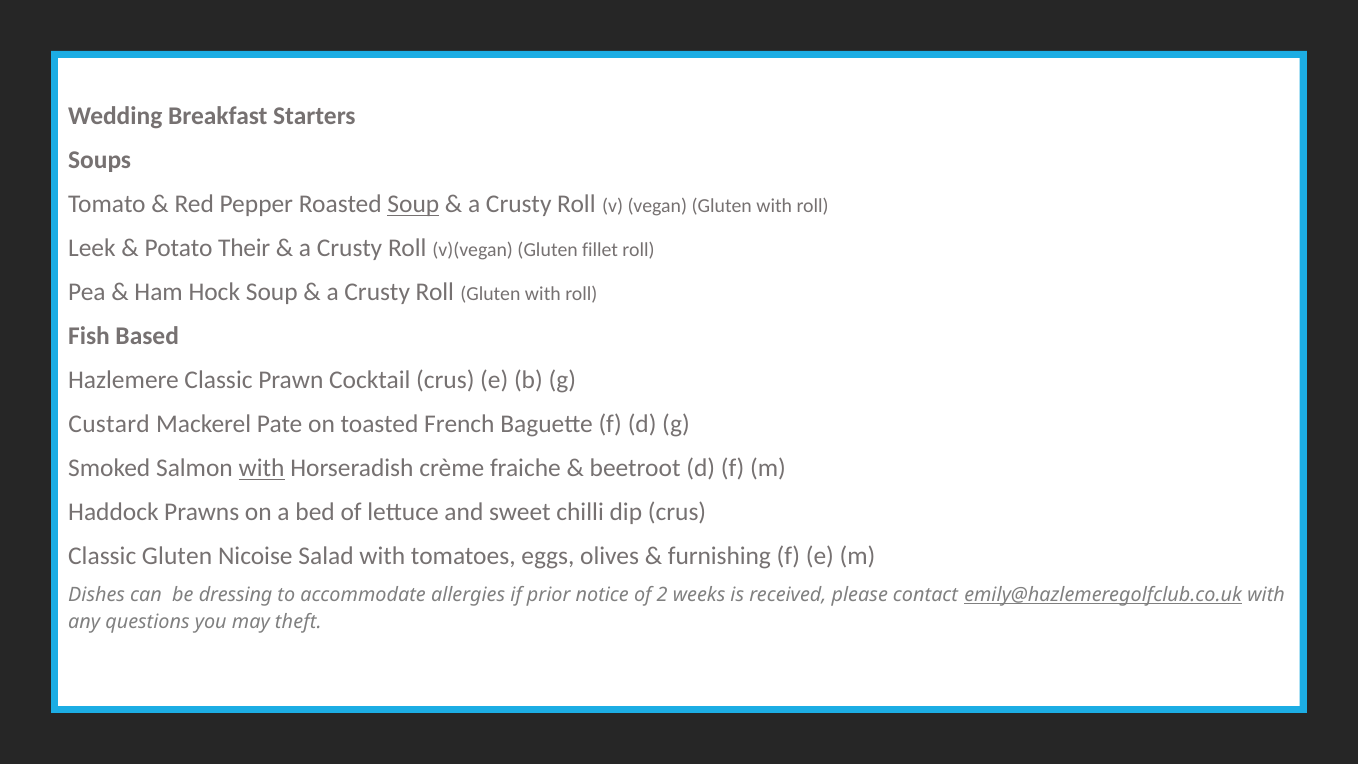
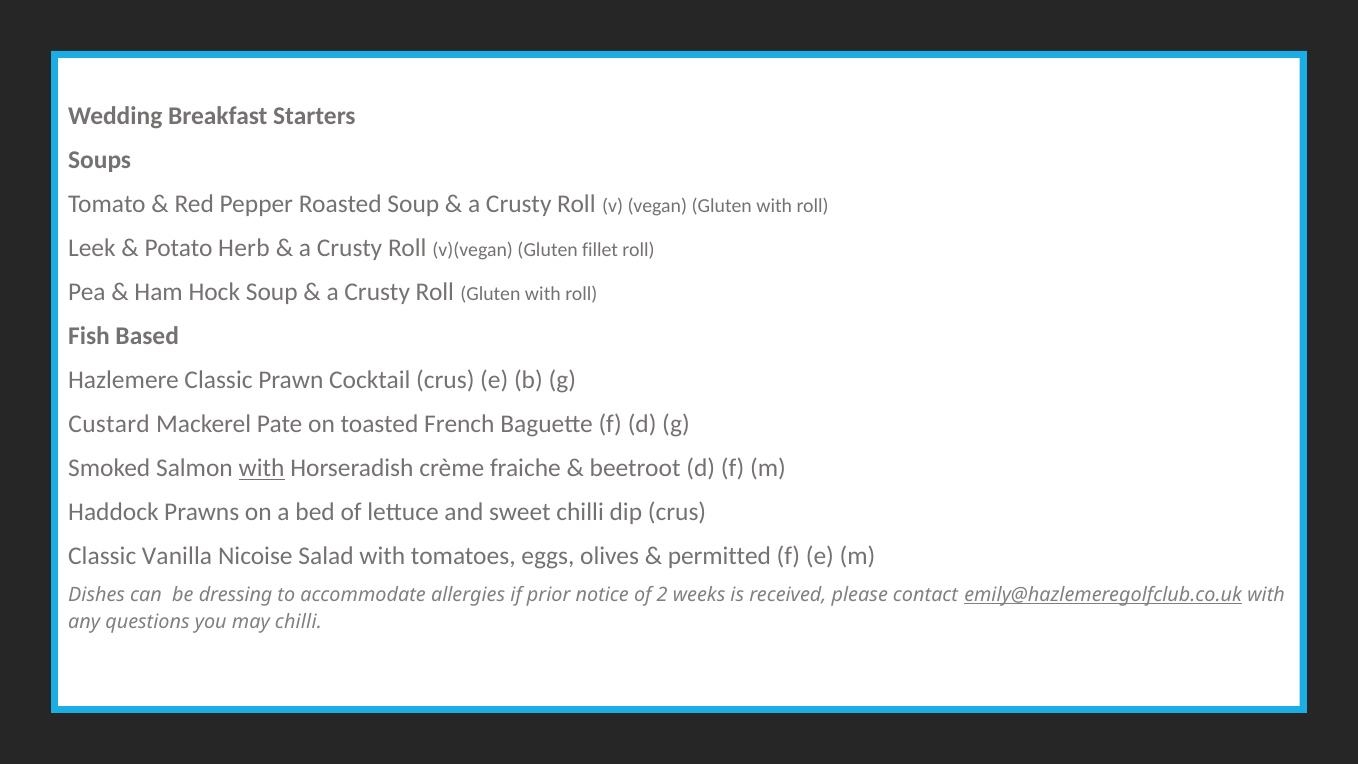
Soup underline: present -> none (413, 204)
Their: Their -> Herb (244, 248)
Classic Gluten: Gluten -> Vanilla (177, 556)
furnishing: furnishing -> permitted (719, 556)
may theft: theft -> chilli (298, 621)
